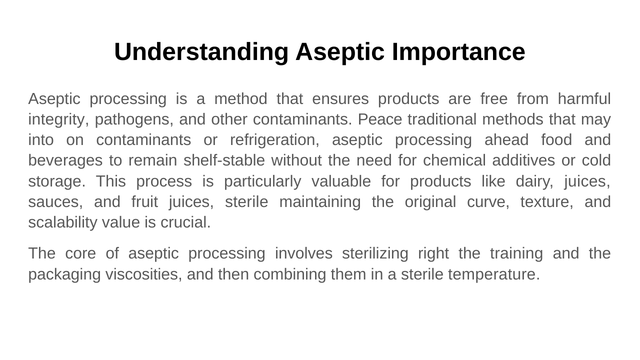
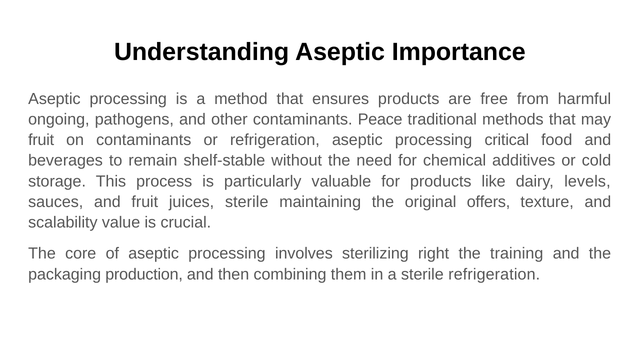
integrity: integrity -> ongoing (59, 120)
into: into -> fruit (41, 140)
ahead: ahead -> critical (507, 140)
dairy juices: juices -> levels (587, 181)
curve: curve -> offers (489, 202)
viscosities: viscosities -> production (144, 274)
sterile temperature: temperature -> refrigeration (494, 274)
